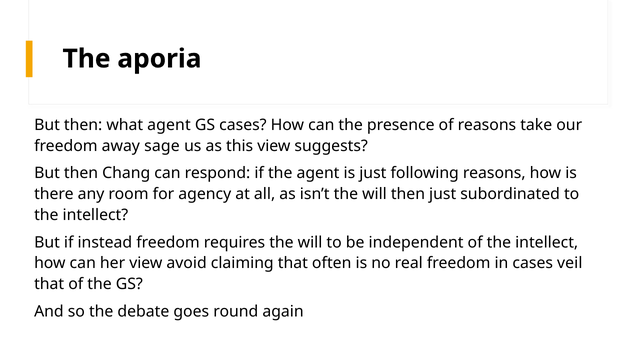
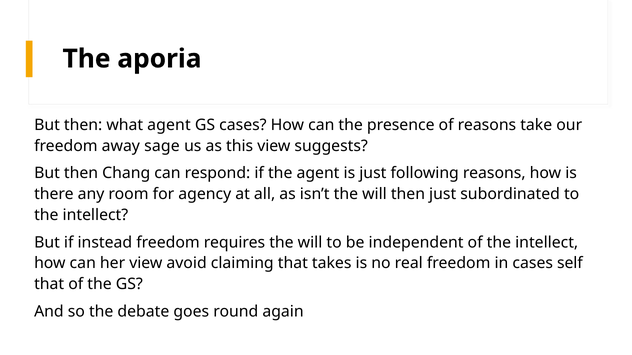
often: often -> takes (332, 263)
veil: veil -> self (570, 263)
